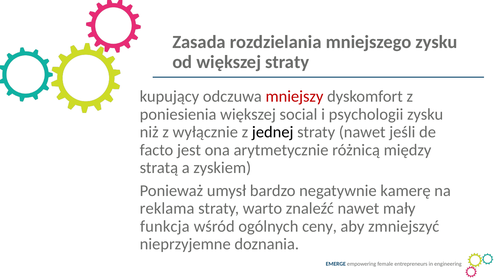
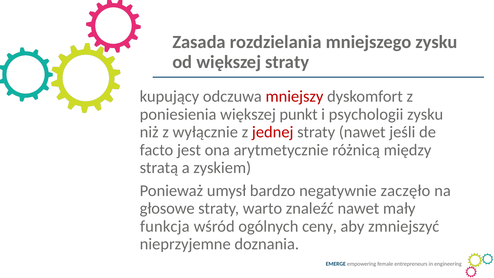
social: social -> punkt (299, 114)
jednej colour: black -> red (273, 132)
kamerę: kamerę -> zaczęło (405, 191)
reklama: reklama -> głosowe (167, 208)
